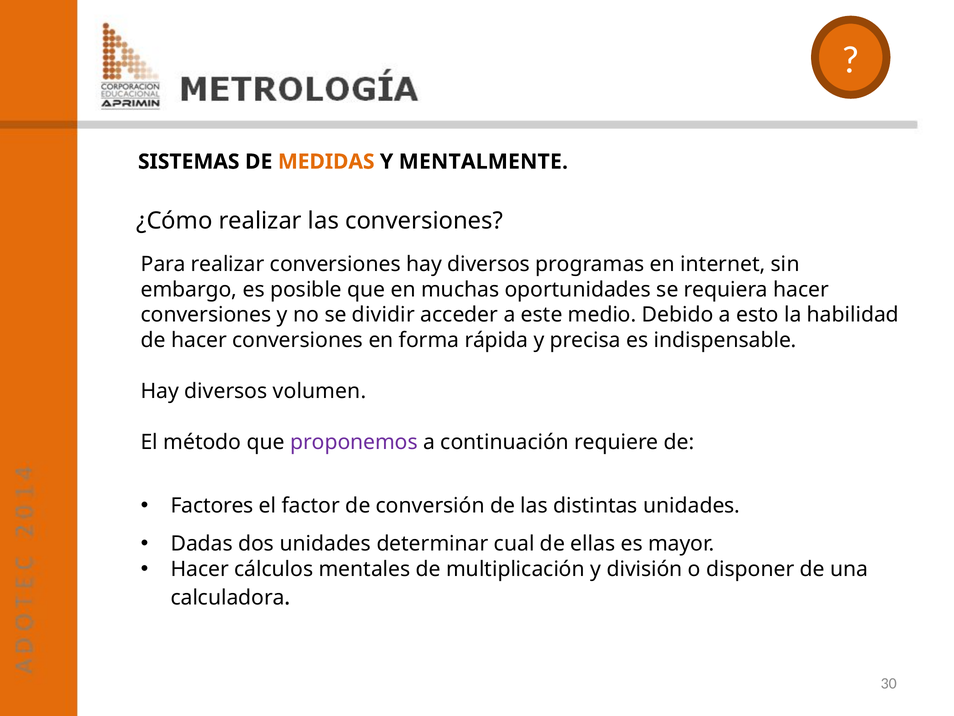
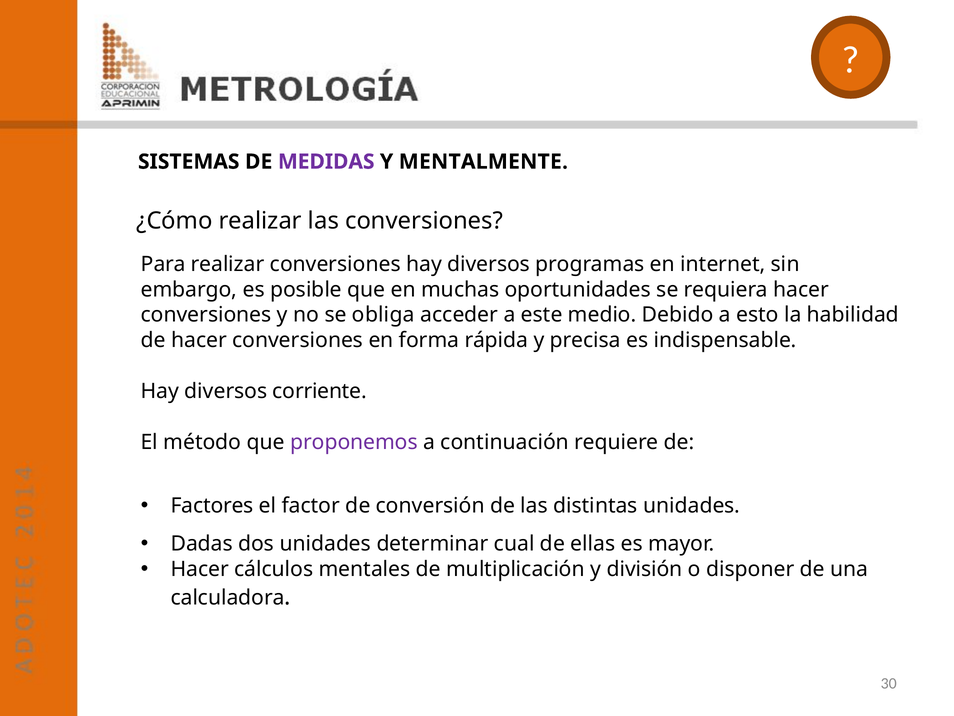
MEDIDAS colour: orange -> purple (326, 162)
dividir: dividir -> obliga (383, 315)
volumen: volumen -> corriente (320, 391)
